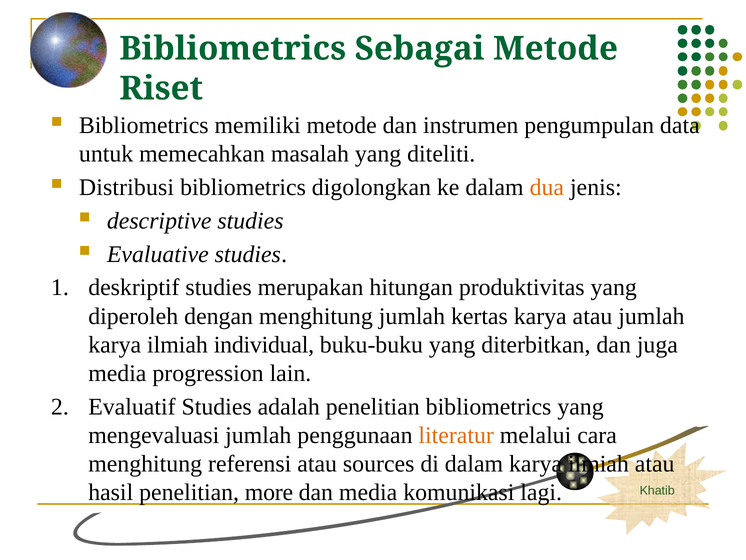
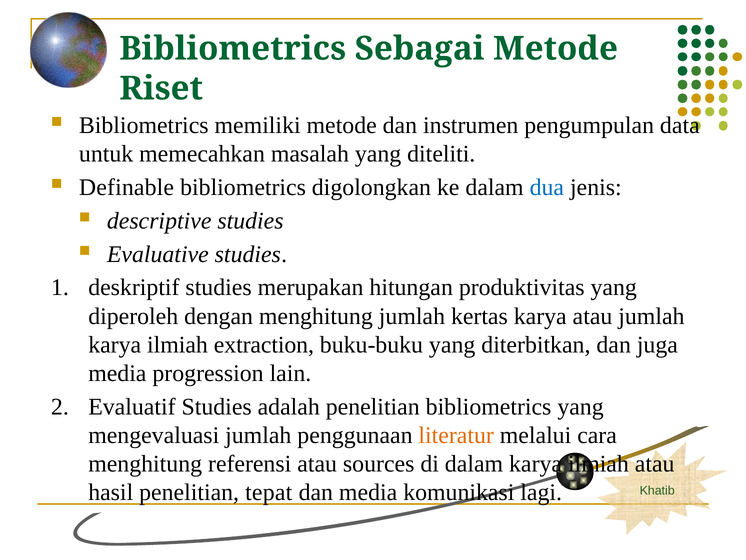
Distribusi: Distribusi -> Definable (127, 187)
dua colour: orange -> blue (547, 187)
individual: individual -> extraction (264, 344)
more: more -> tepat (269, 492)
